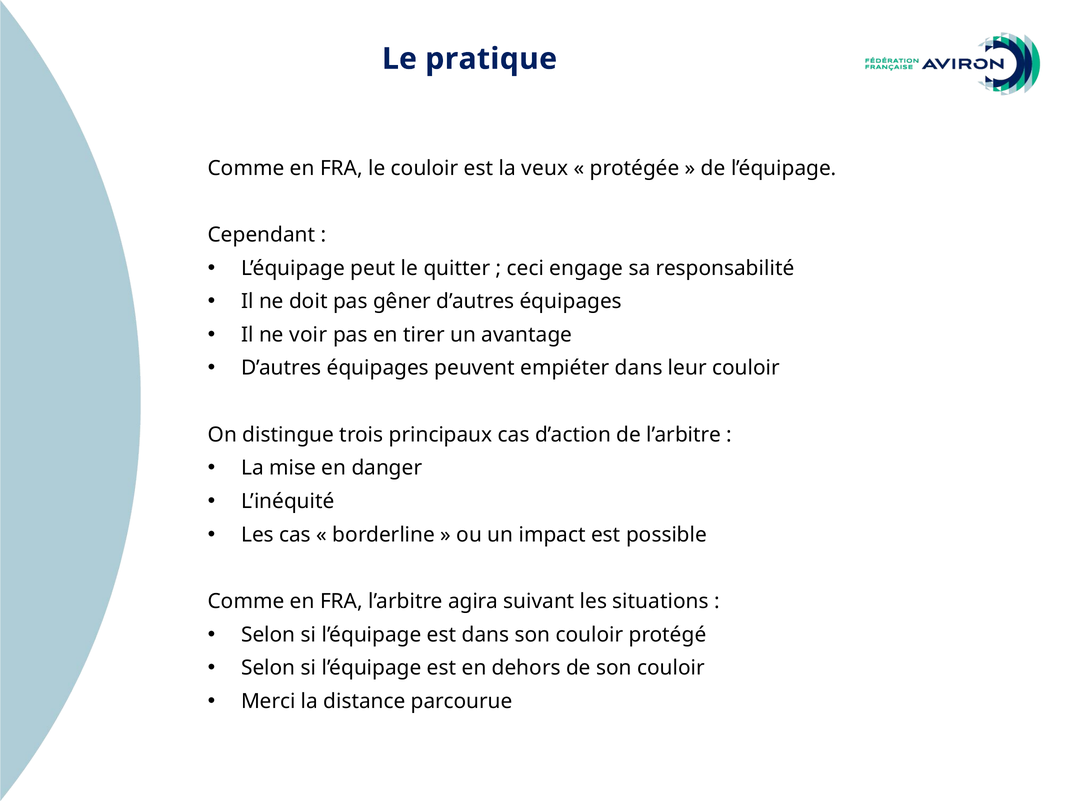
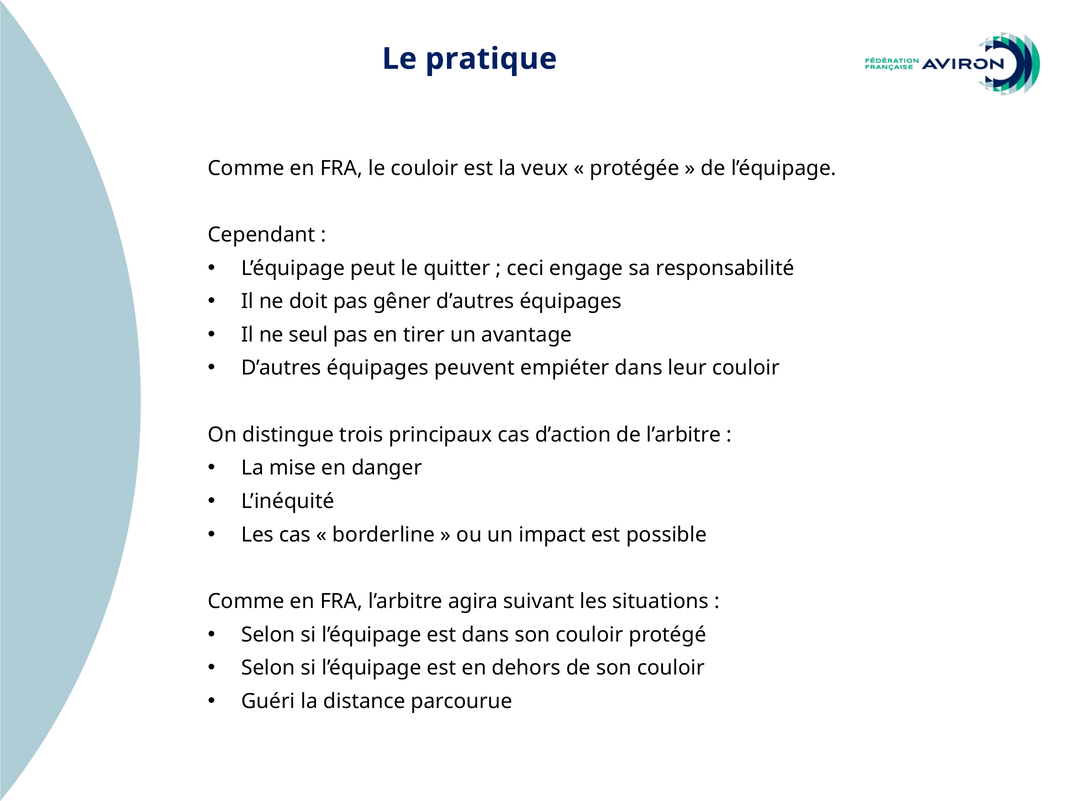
voir: voir -> seul (308, 335)
Merci: Merci -> Guéri (268, 701)
